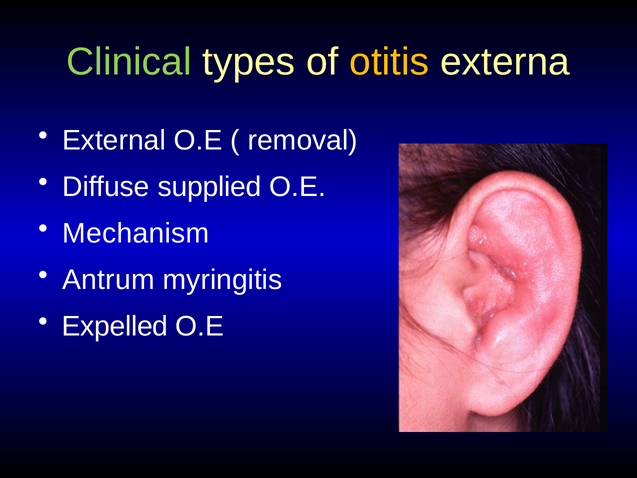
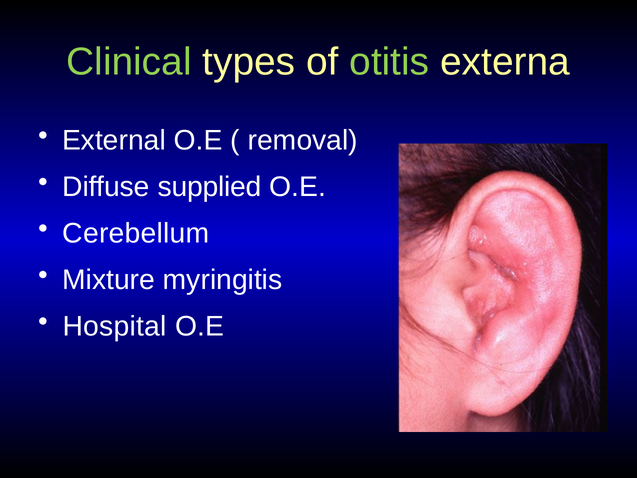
otitis colour: yellow -> light green (389, 62)
Mechanism: Mechanism -> Cerebellum (136, 233)
Antrum: Antrum -> Mixture (109, 280)
Expelled: Expelled -> Hospital (115, 326)
